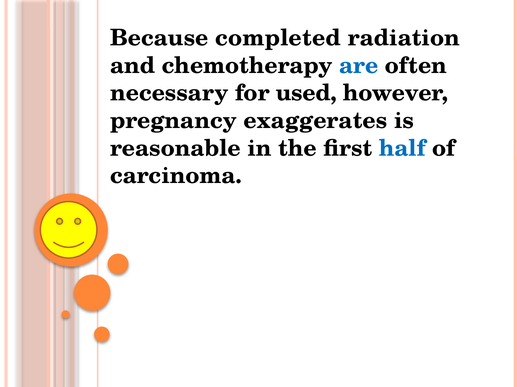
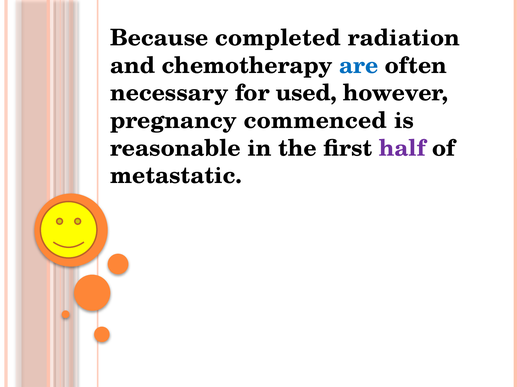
exaggerates: exaggerates -> commenced (315, 121)
half colour: blue -> purple (402, 148)
carcinoma: carcinoma -> metastatic (176, 176)
